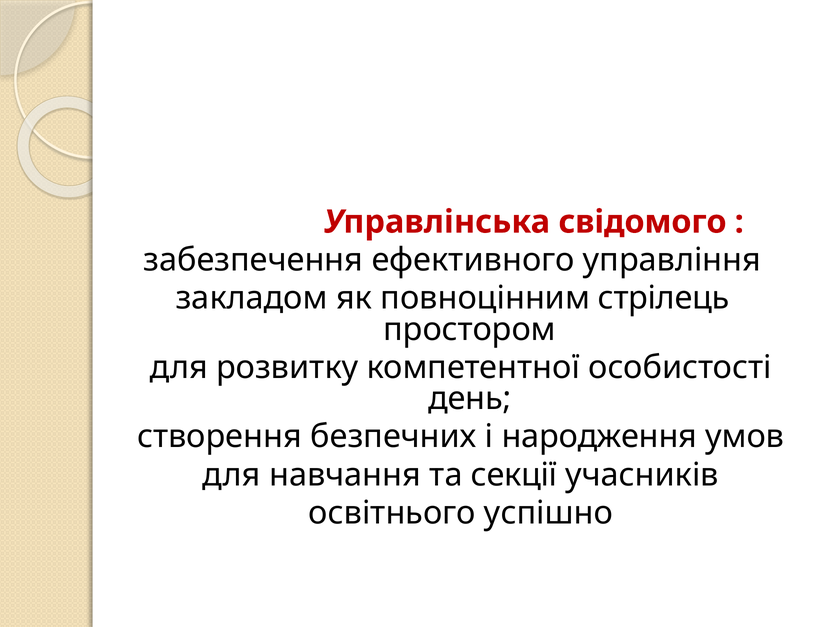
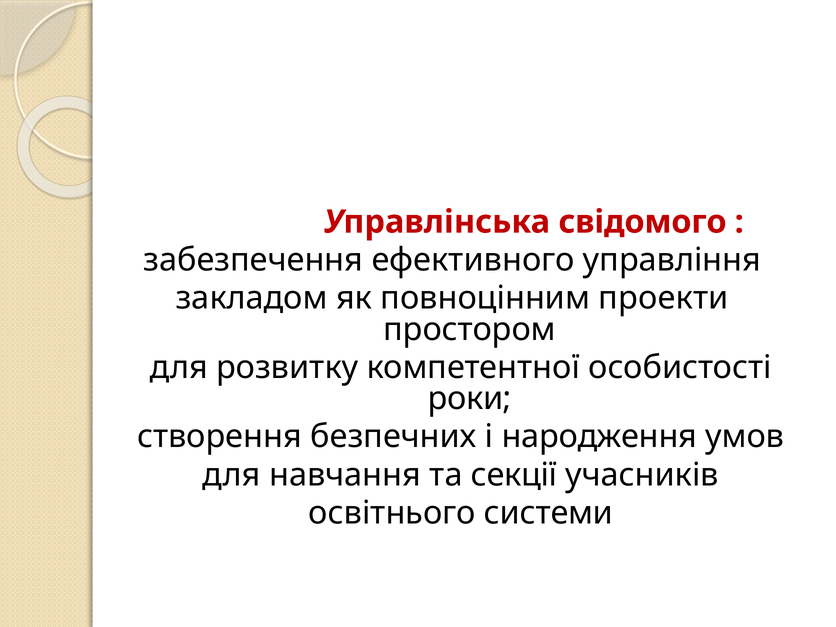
стрілець: стрілець -> проекти (664, 298)
день: день -> роки (470, 399)
успішно: успішно -> системи (549, 513)
